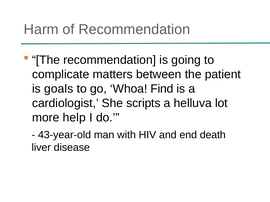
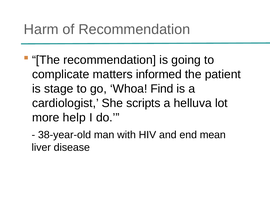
between: between -> informed (159, 75)
goals: goals -> stage (59, 89)
43-year-old: 43-year-old -> 38-year-old (65, 135)
death: death -> mean (213, 135)
